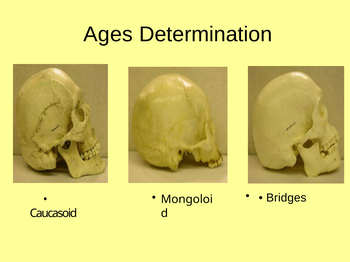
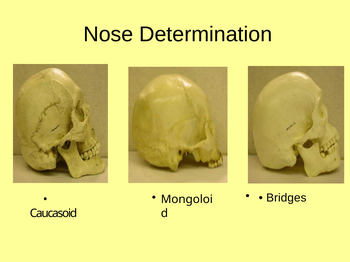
Ages: Ages -> Nose (108, 34)
